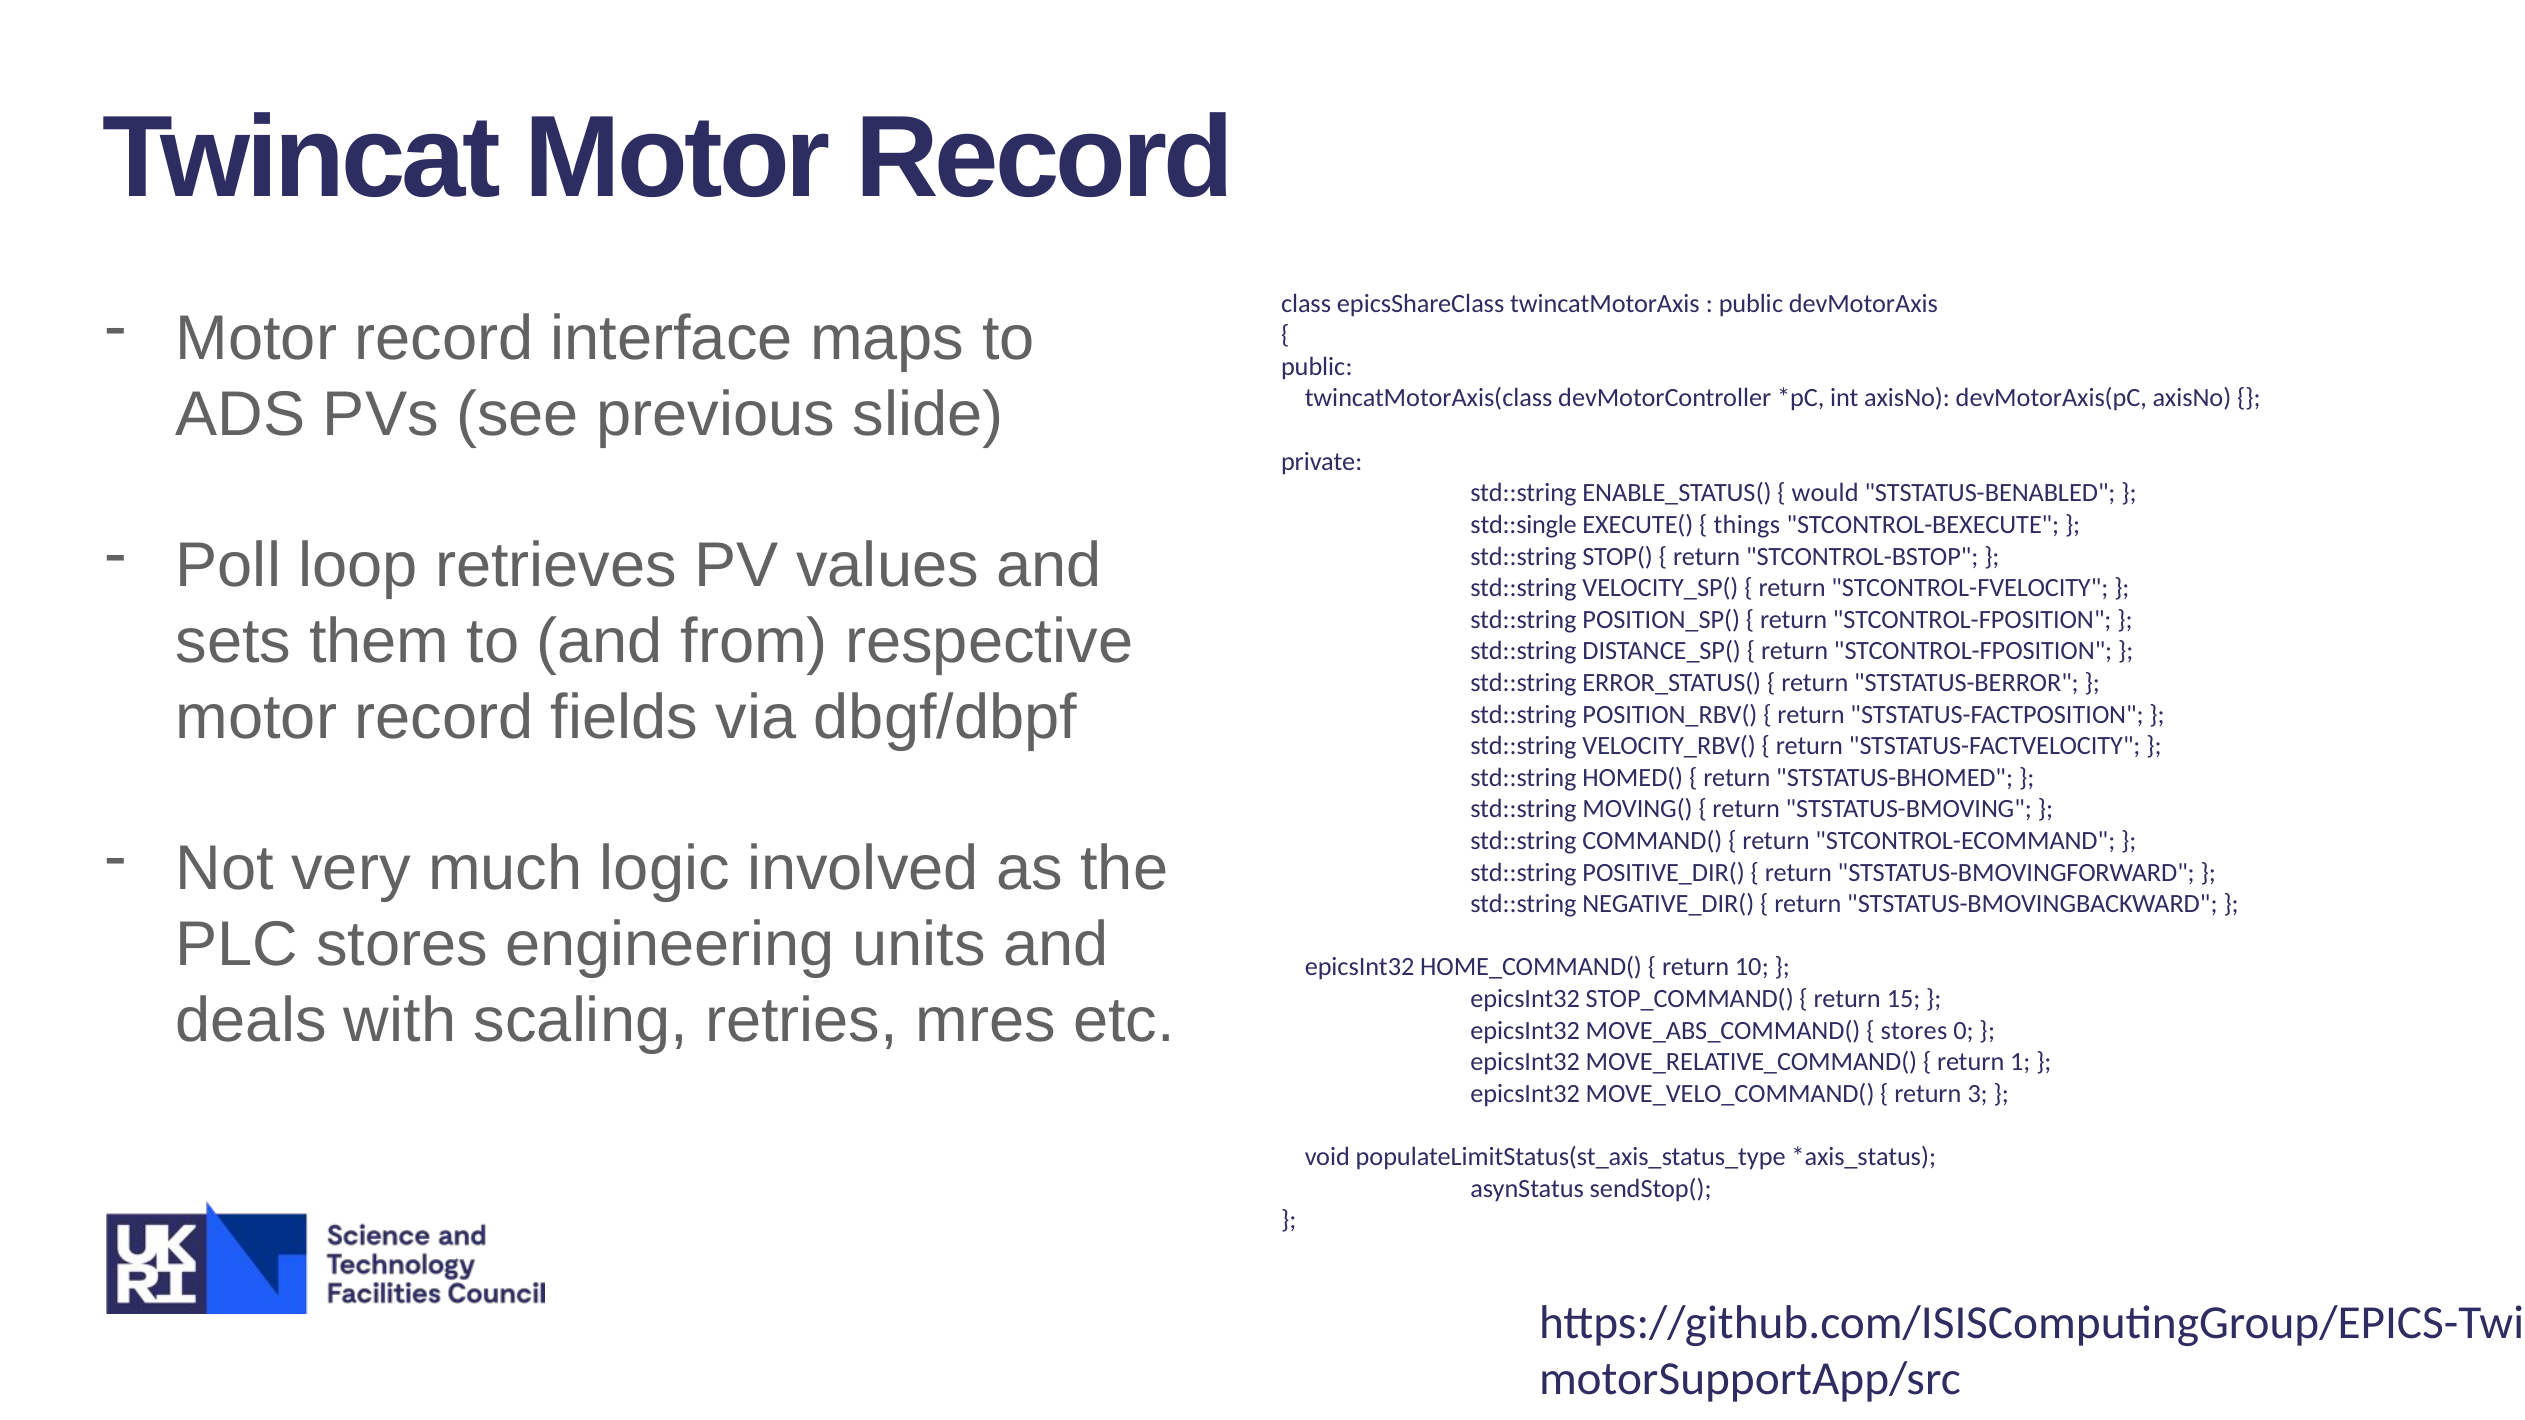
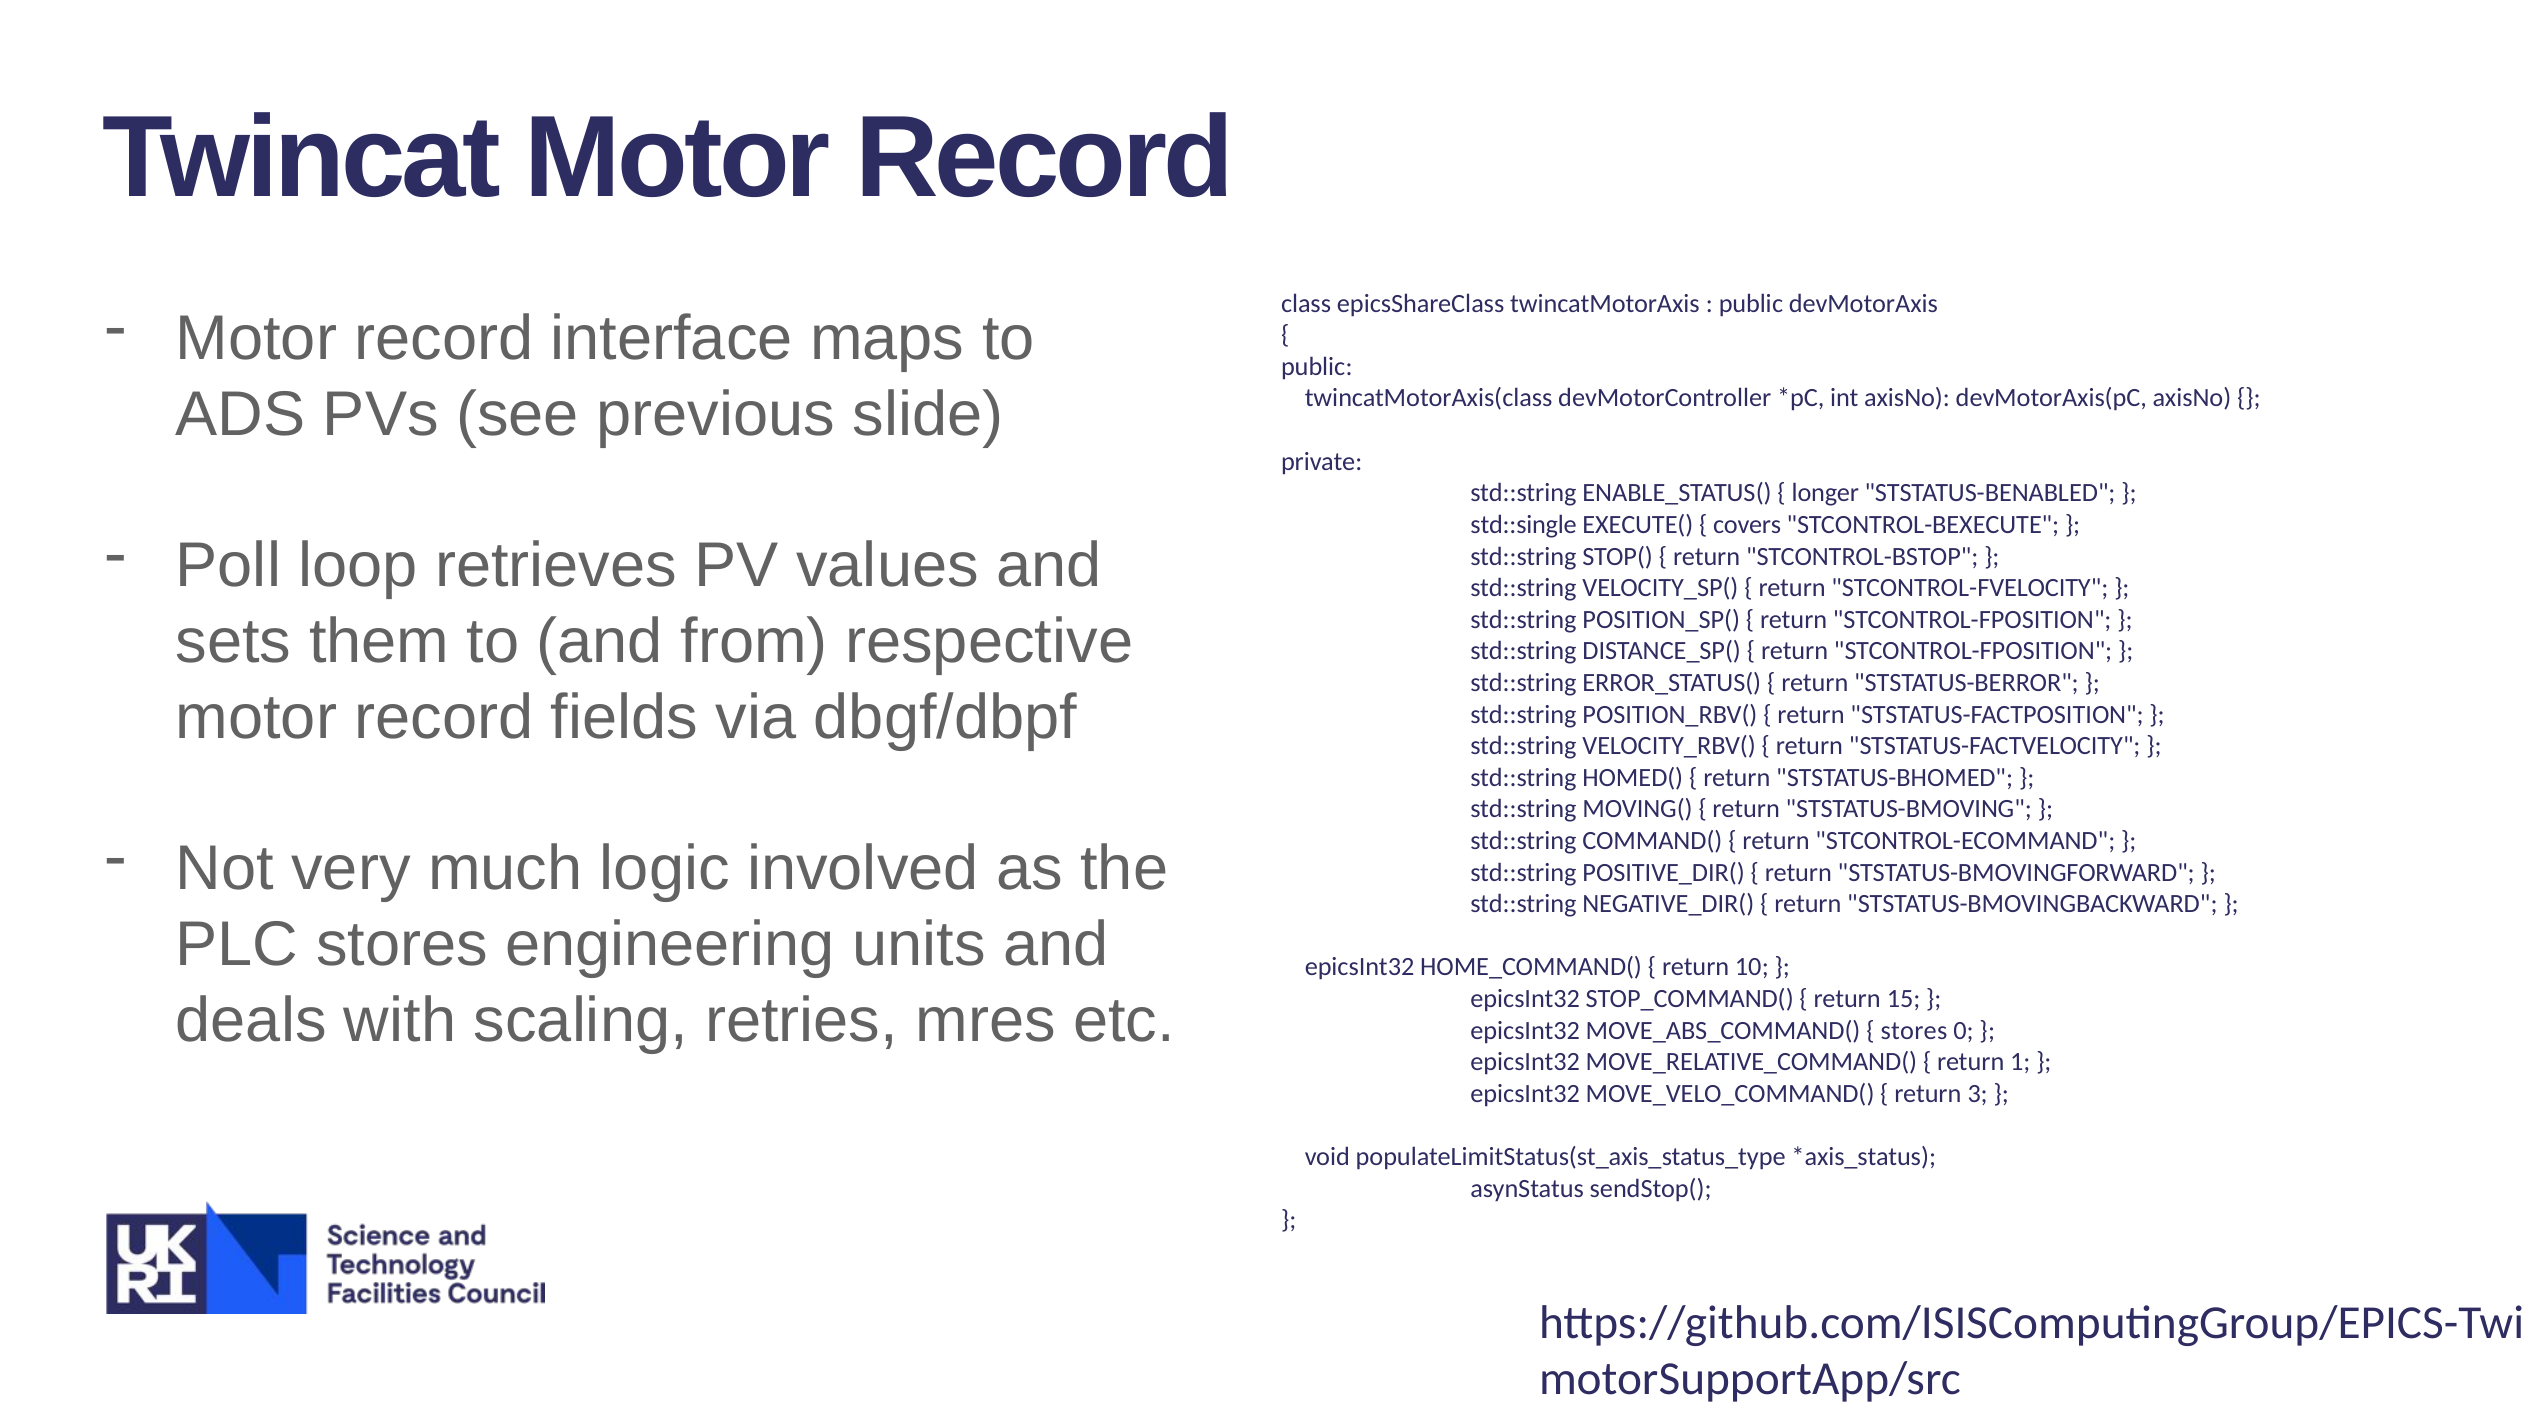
would: would -> longer (1825, 493)
things: things -> covers (1747, 525)
